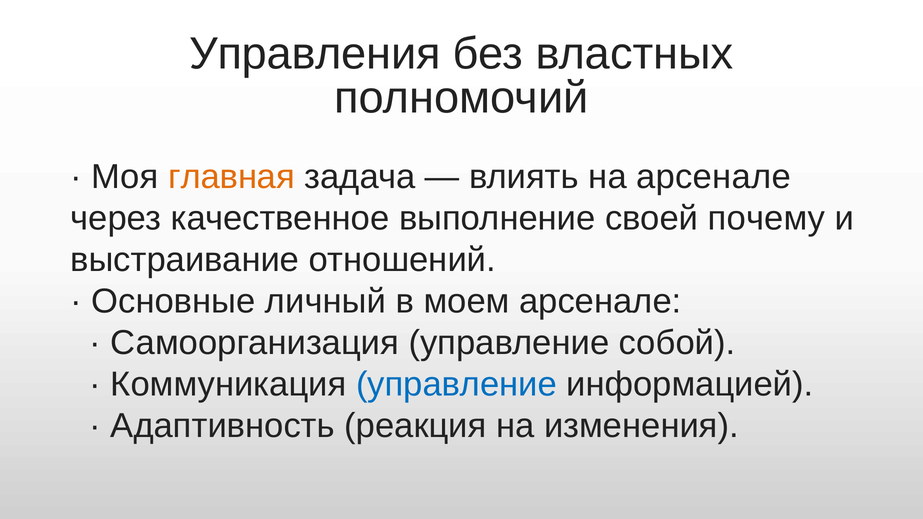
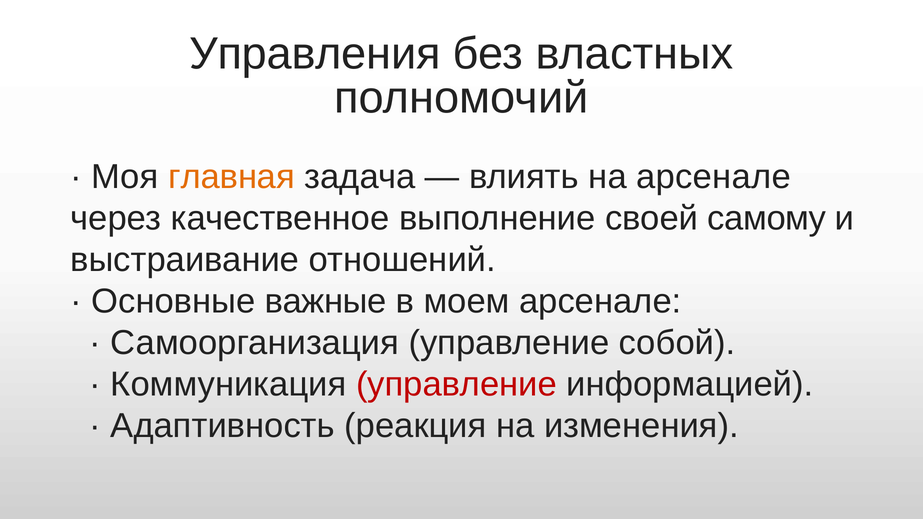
почему: почему -> самому (767, 218)
личный: личный -> важные (326, 301)
управление colour: blue -> red (456, 384)
